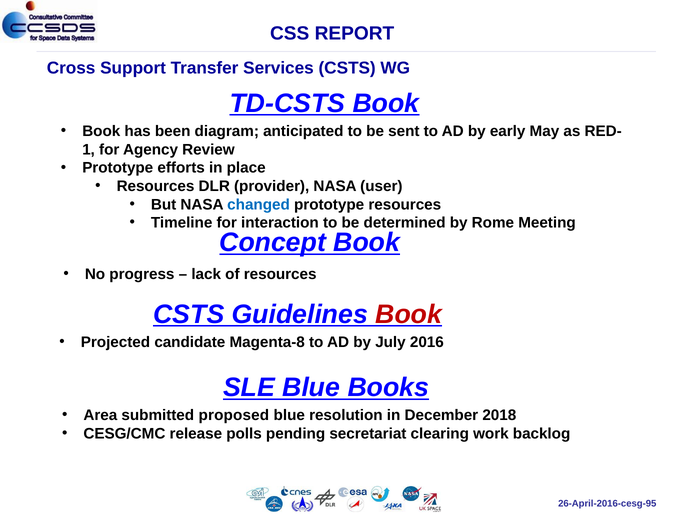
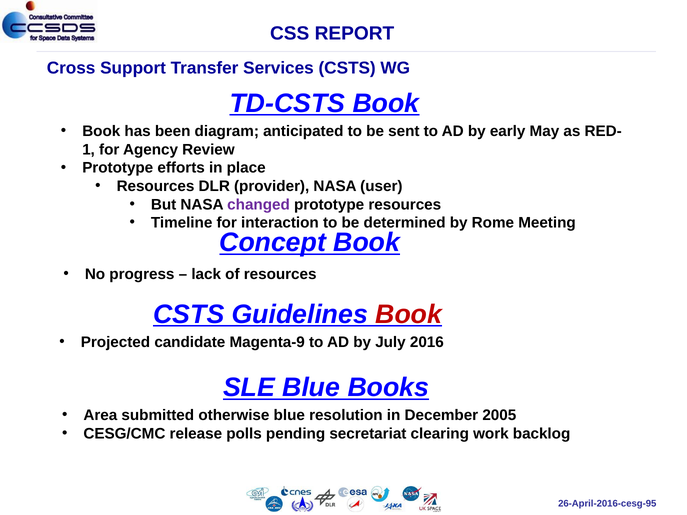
changed colour: blue -> purple (259, 205)
Magenta-8: Magenta-8 -> Magenta-9 (267, 342)
proposed: proposed -> otherwise (234, 416)
2018: 2018 -> 2005 (499, 416)
